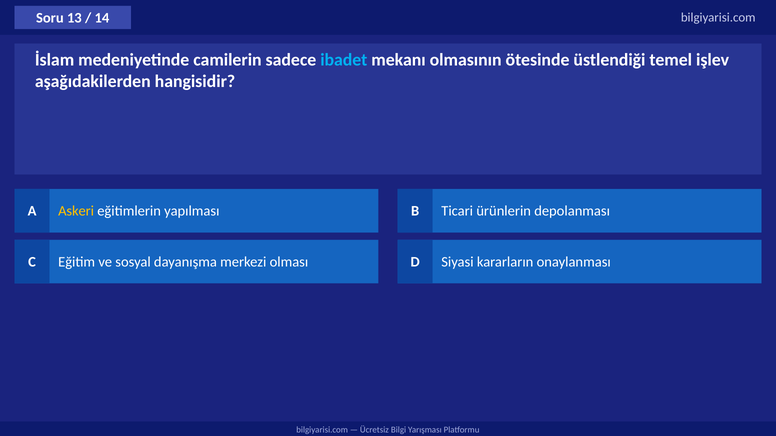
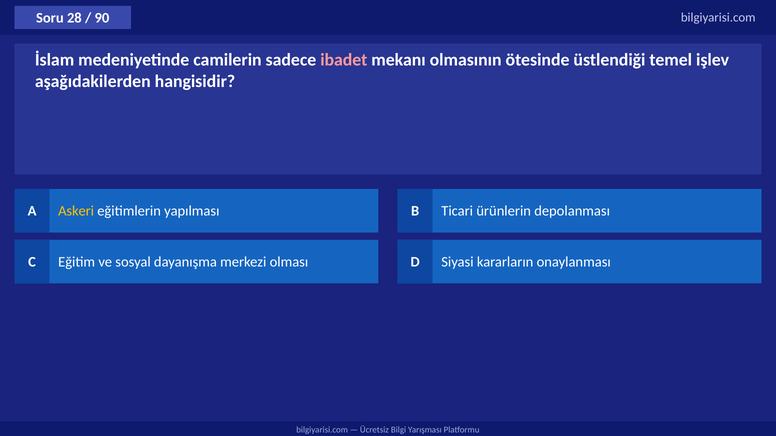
13: 13 -> 28 (74, 18)
14: 14 -> 90 (102, 18)
ibadet colour: light blue -> pink (344, 60)
